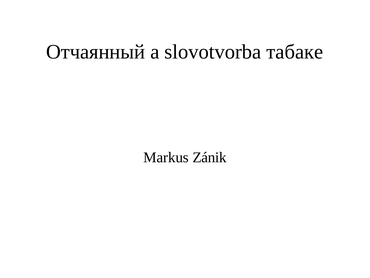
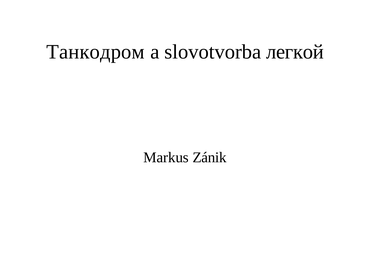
Отчаянный: Отчаянный -> Танкодром (96, 52)
табаке: табаке -> легкой (295, 52)
